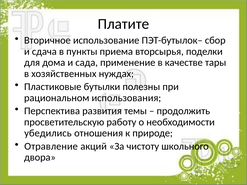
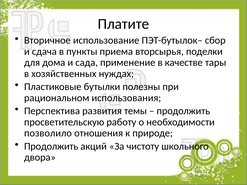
убедились: убедились -> позволило (48, 133)
Отравление: Отравление -> Продолжить (51, 146)
